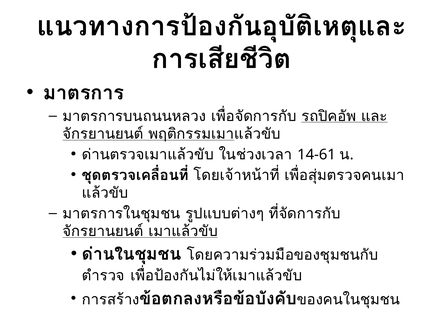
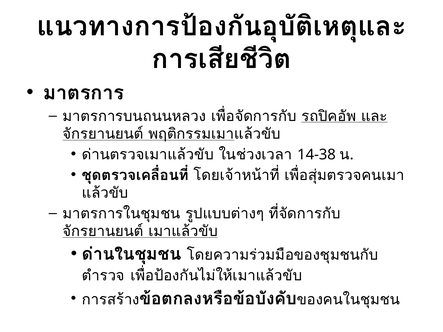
14-61: 14-61 -> 14-38 (316, 155)
